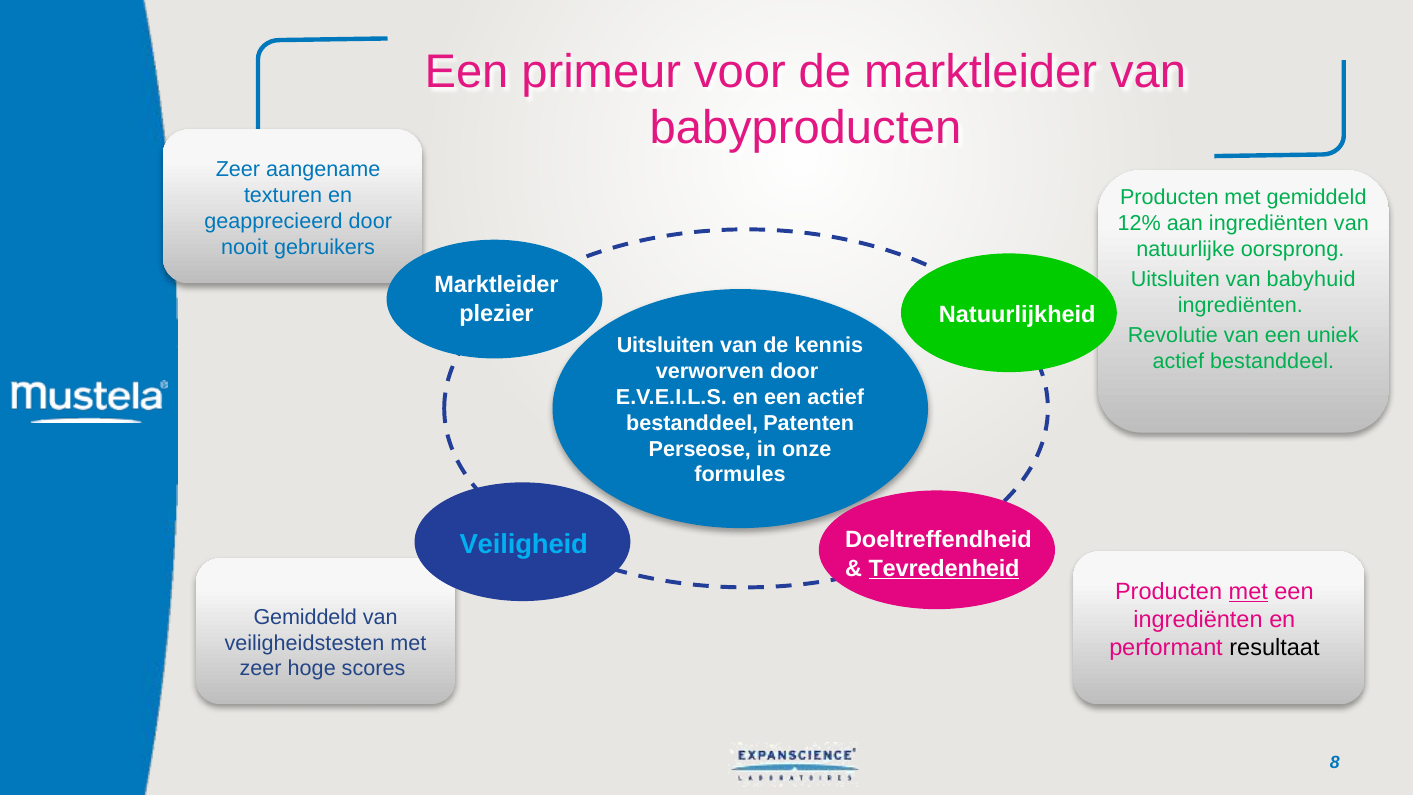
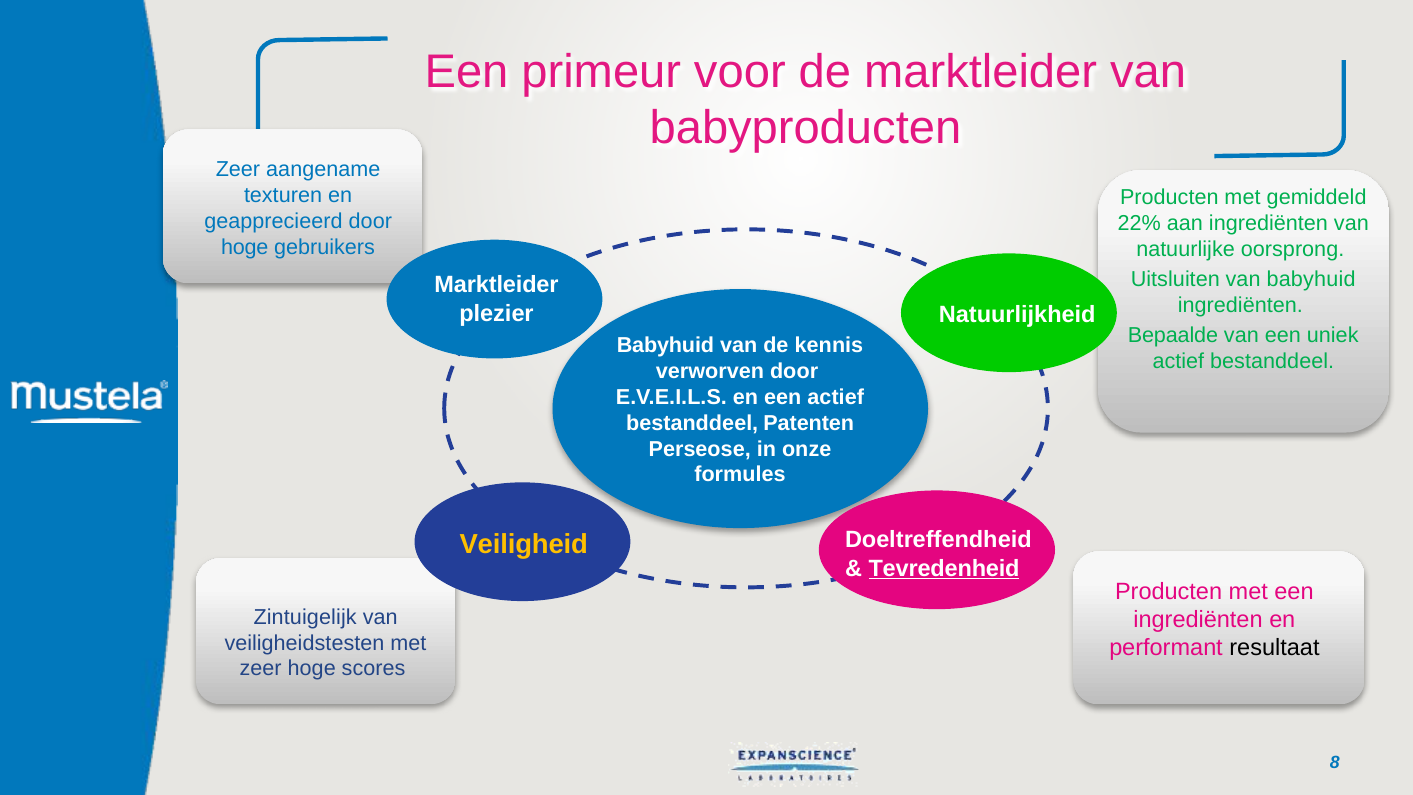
12%: 12% -> 22% (1139, 223)
nooit: nooit -> hoge (245, 248)
Revolutie: Revolutie -> Bepaalde (1173, 336)
Uitsluiten: Uitsluiten -> Babyhuid (665, 345)
Veiligheid colour: light blue -> yellow (524, 545)
met underline: present -> none (1248, 591)
Gemiddeld: Gemiddeld -> Zintuigelijk (305, 617)
